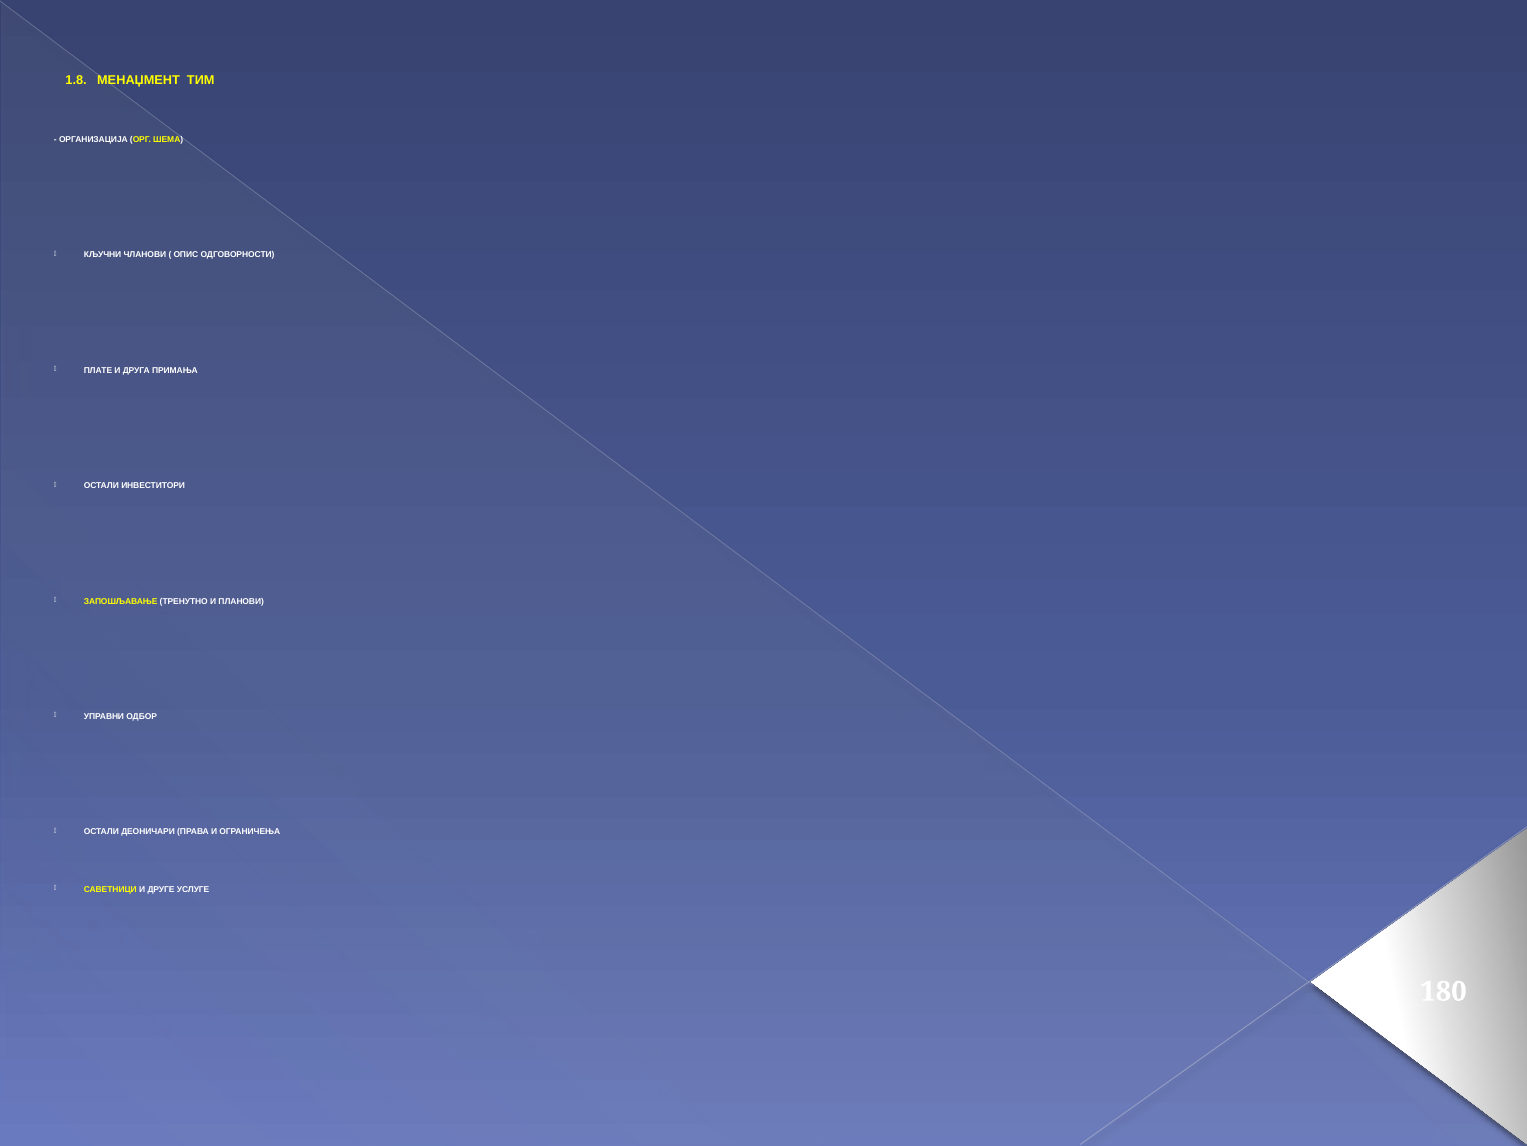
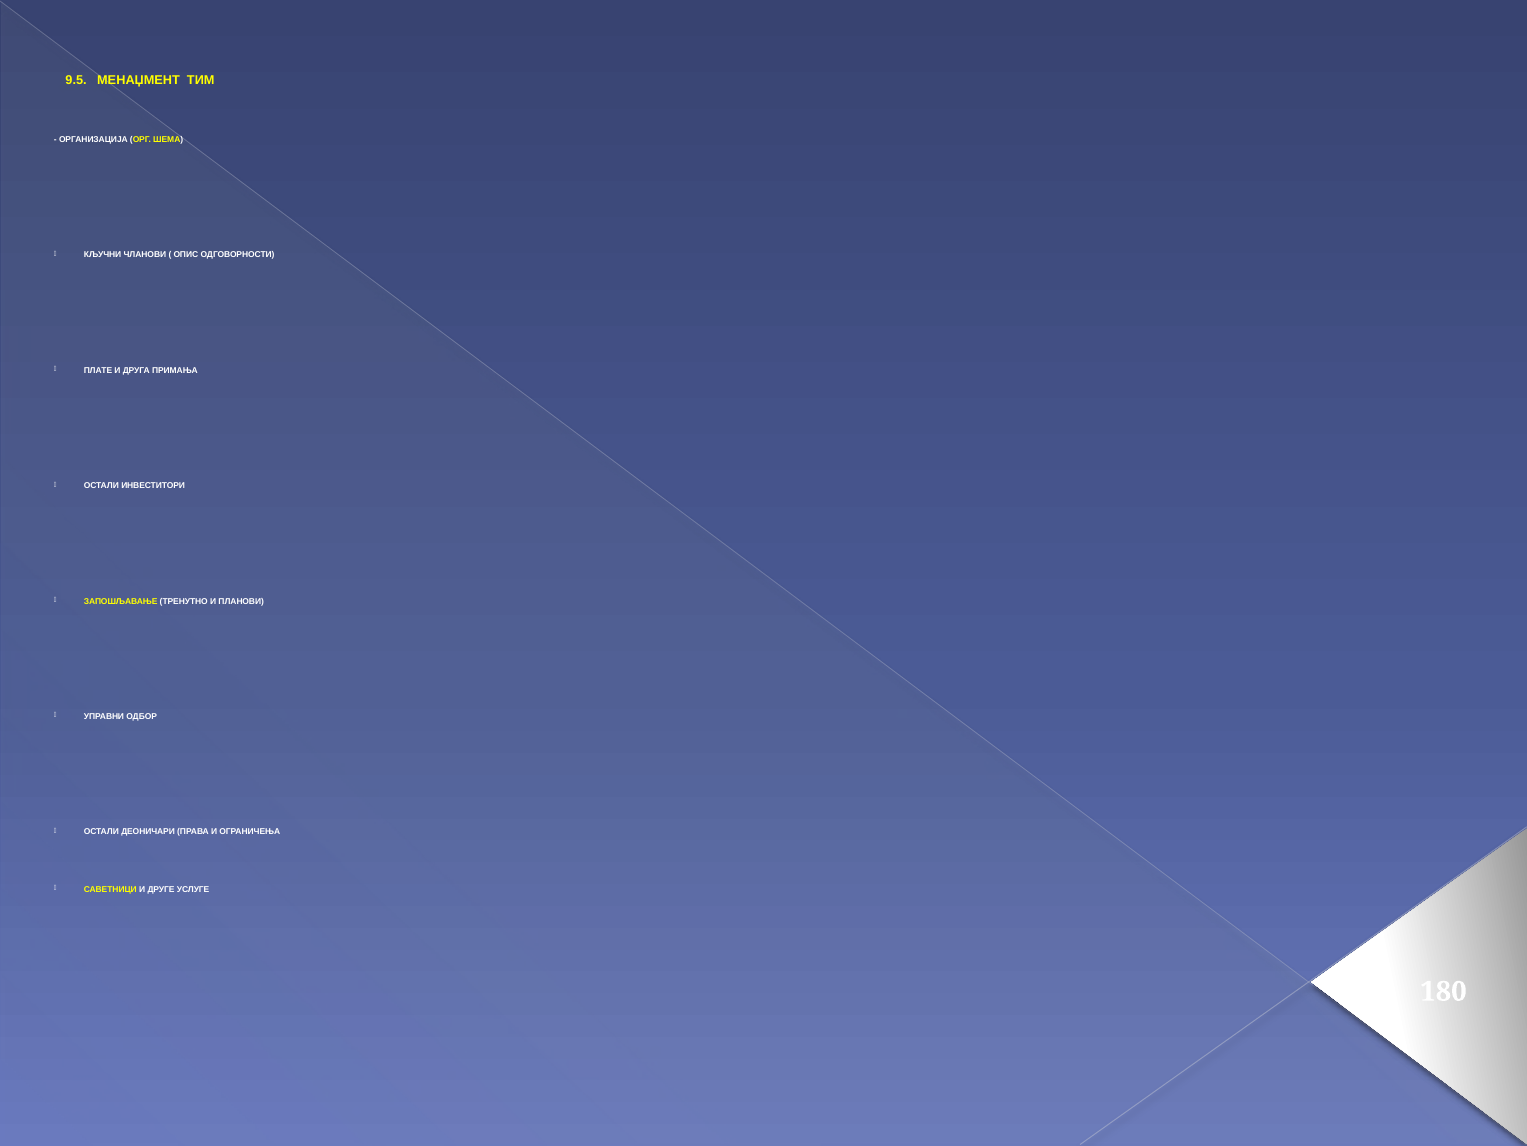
1.8: 1.8 -> 9.5 (76, 80)
